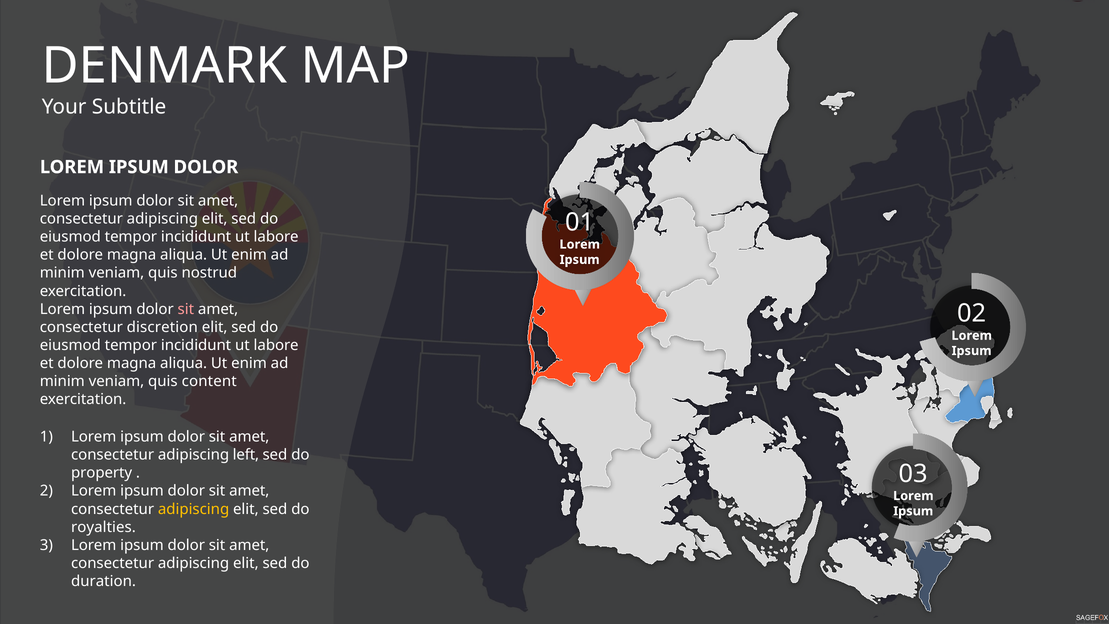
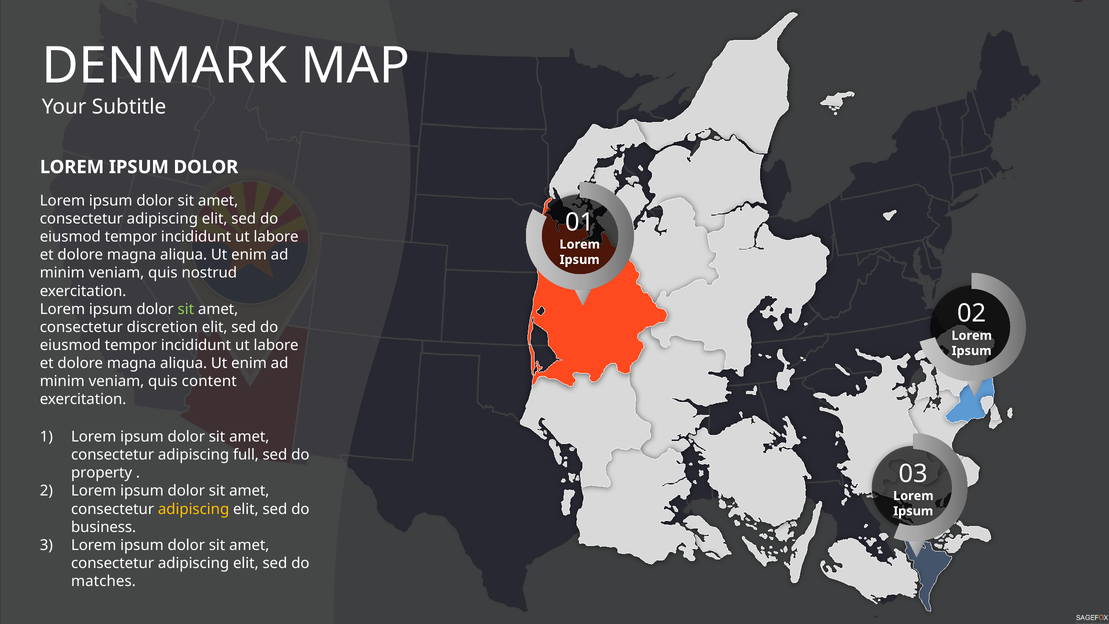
sit colour: pink -> light green (186, 309)
left: left -> full (246, 455)
royalties: royalties -> business (104, 527)
duration: duration -> matches (103, 581)
